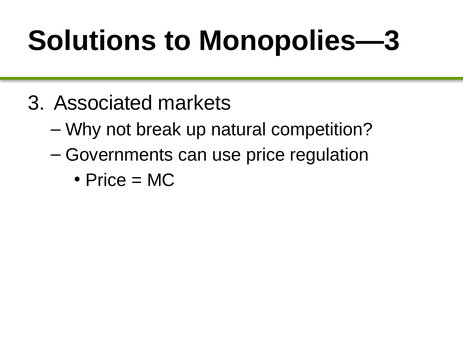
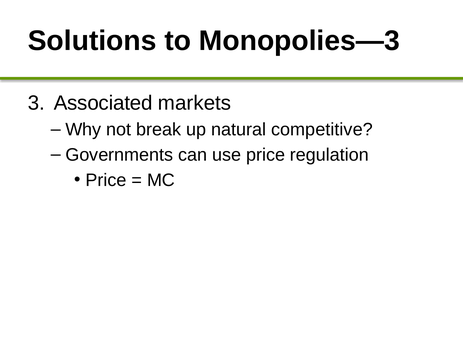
competition: competition -> competitive (322, 129)
